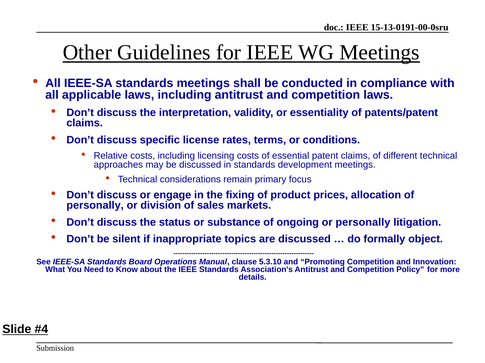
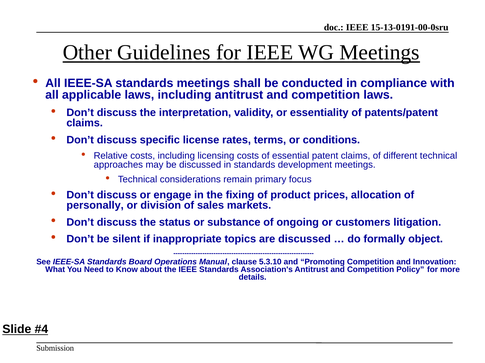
or personally: personally -> customers (363, 223)
